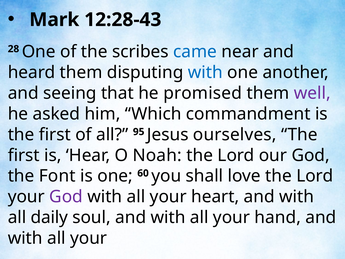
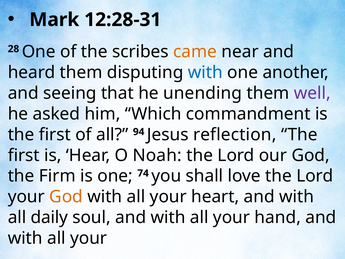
12:28-43: 12:28-43 -> 12:28-31 (123, 20)
came colour: blue -> orange (195, 52)
promised: promised -> unending (203, 93)
95: 95 -> 94 (139, 132)
ourselves: ourselves -> reflection (235, 134)
Font: Font -> Firm (57, 176)
60: 60 -> 74 (143, 173)
God colour: purple -> orange (66, 197)
